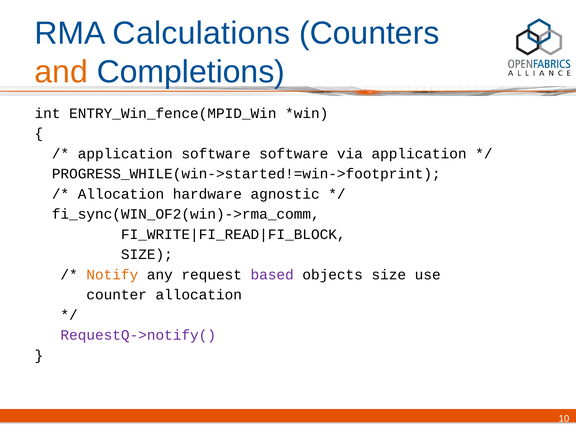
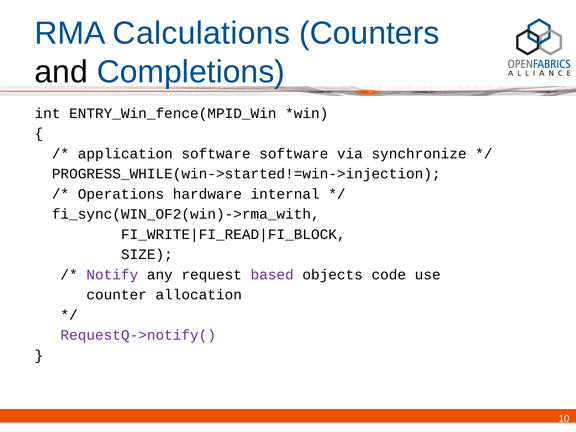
and colour: orange -> black (61, 72)
via application: application -> synchronize (419, 154)
PROGRESS_WHILE(win->started!=win->footprint: PROGRESS_WHILE(win->started!=win->footprint -> PROGRESS_WHILE(win->started!=win->injection (246, 174)
Allocation: Allocation -> Operations (121, 194)
agnostic: agnostic -> internal (285, 194)
fi_sync(WIN_OF2(win)->rma_comm: fi_sync(WIN_OF2(win)->rma_comm -> fi_sync(WIN_OF2(win)->rma_with (186, 214)
Notify colour: orange -> purple (112, 275)
objects size: size -> code (389, 275)
